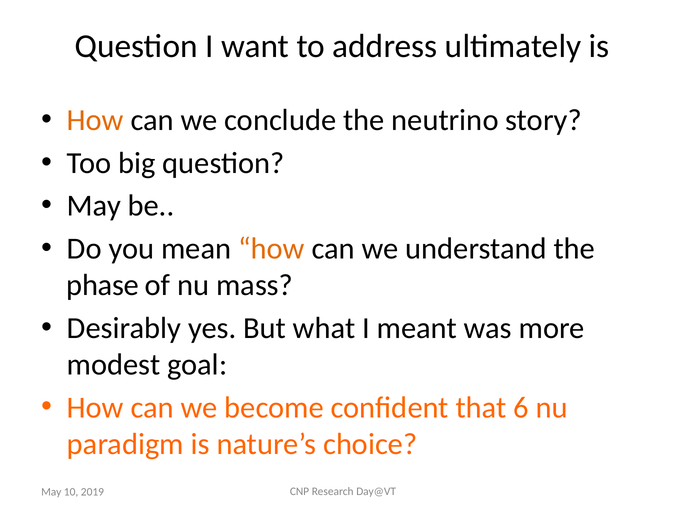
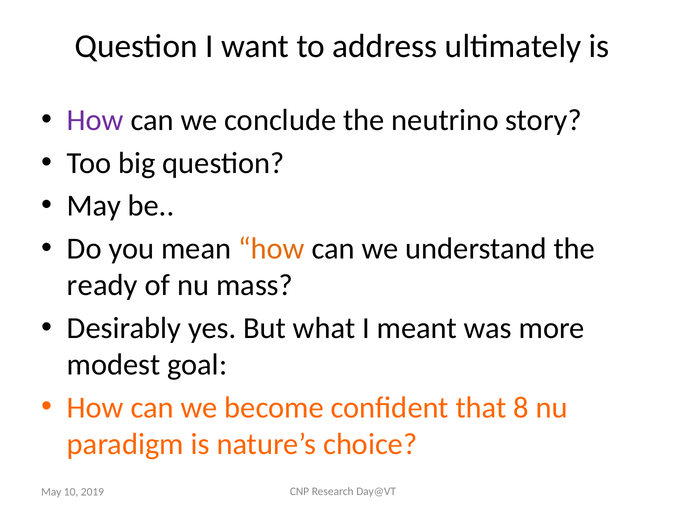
How colour: orange -> purple (95, 120)
phase: phase -> ready (102, 285)
6: 6 -> 8 (521, 407)
